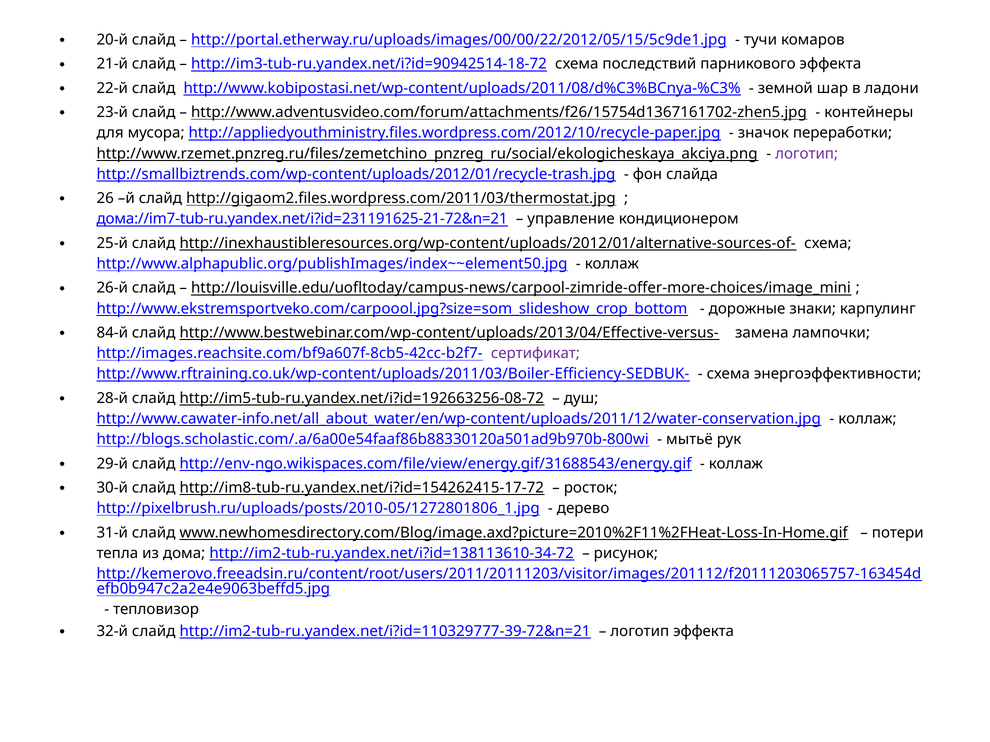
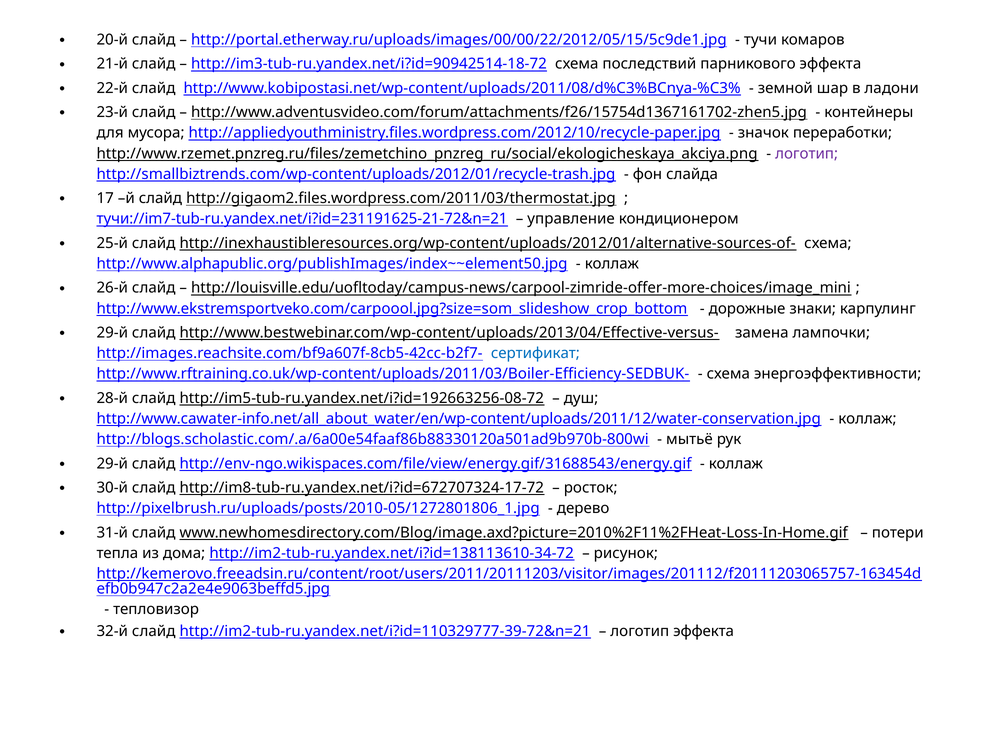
26: 26 -> 17 (105, 199)
дома://im7-tub-ru.yandex.net/i?id=231191625-21-72&n=21: дома://im7-tub-ru.yandex.net/i?id=231191625-21-72&n=21 -> тучи://im7-tub-ru.yandex.net/i?id=231191625-21-72&n=21 (302, 219)
84-й: 84-й -> 29-й (112, 333)
сертификат colour: purple -> blue (535, 354)
http://im8-tub-ru.yandex.net/i?id=154262415-17-72: http://im8-tub-ru.yandex.net/i?id=154262415-17-72 -> http://im8-tub-ru.yandex.net/i?id=672707324-17-72 (362, 488)
